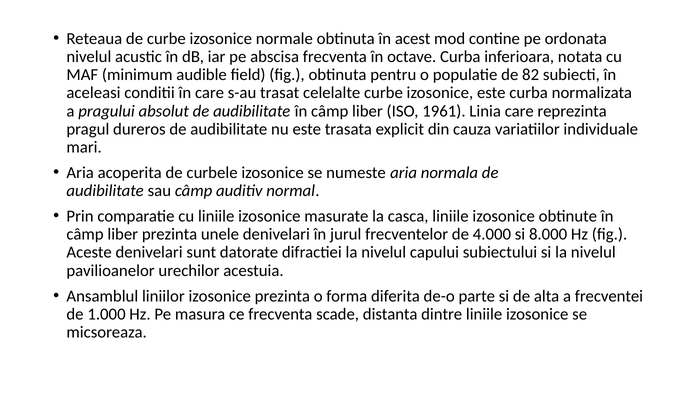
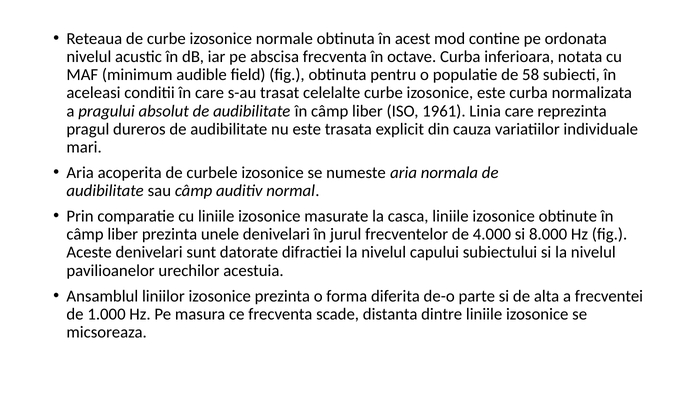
82: 82 -> 58 (531, 75)
